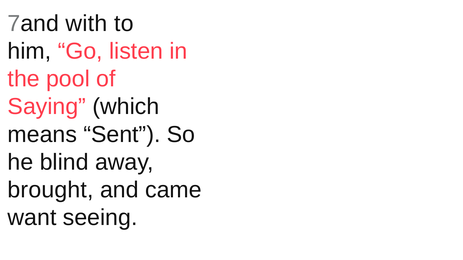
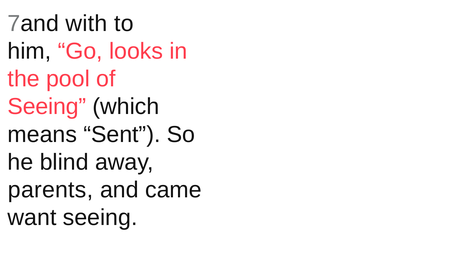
listen: listen -> looks (136, 51)
Saying: Saying -> Seeing (47, 107)
brought: brought -> parents (51, 190)
